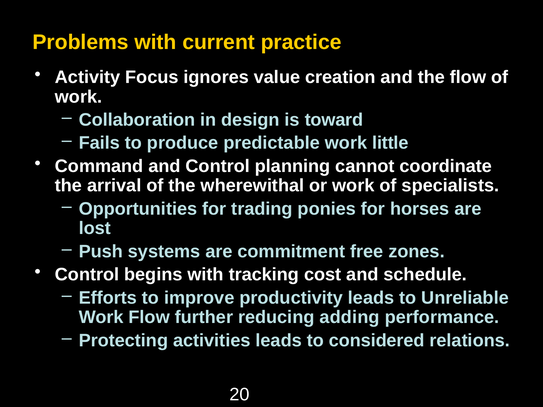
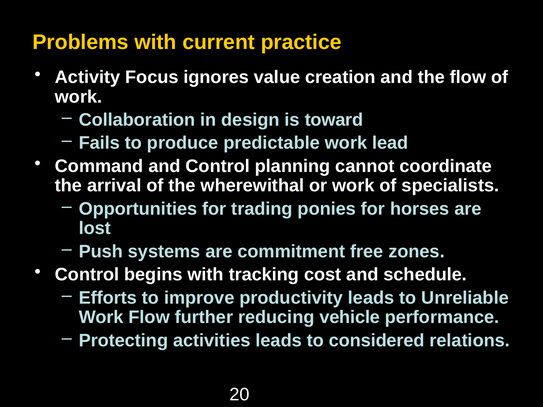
little: little -> lead (390, 143)
adding: adding -> vehicle (350, 317)
